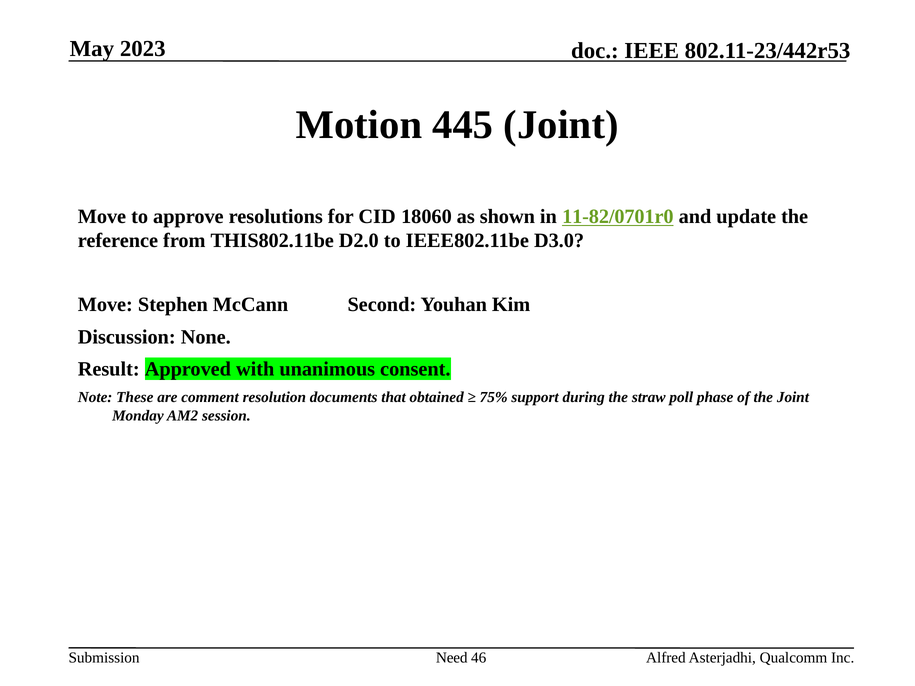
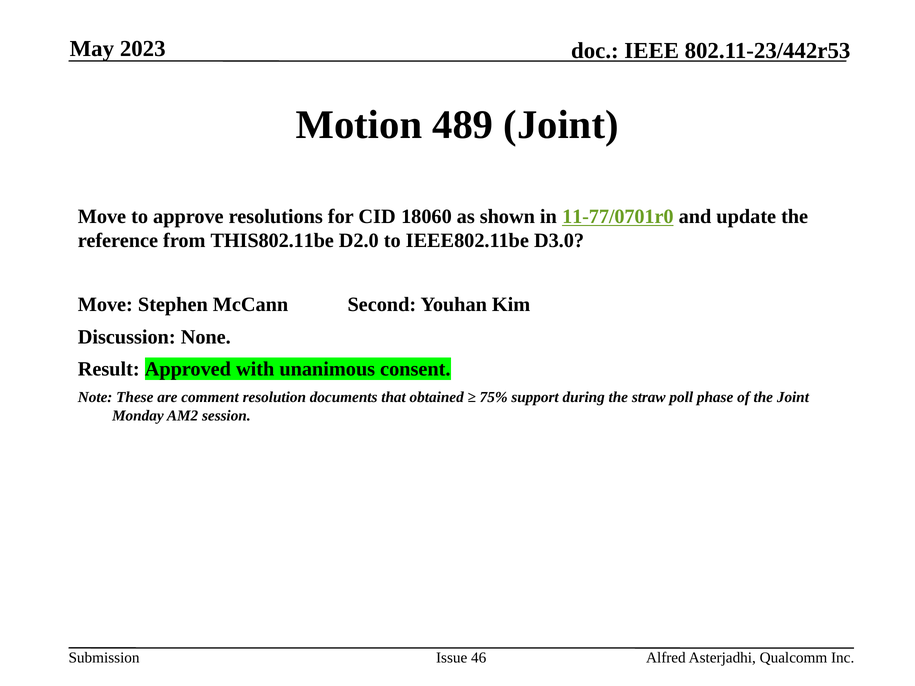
445: 445 -> 489 (463, 125)
11-82/0701r0: 11-82/0701r0 -> 11-77/0701r0 (618, 216)
Need: Need -> Issue (452, 658)
